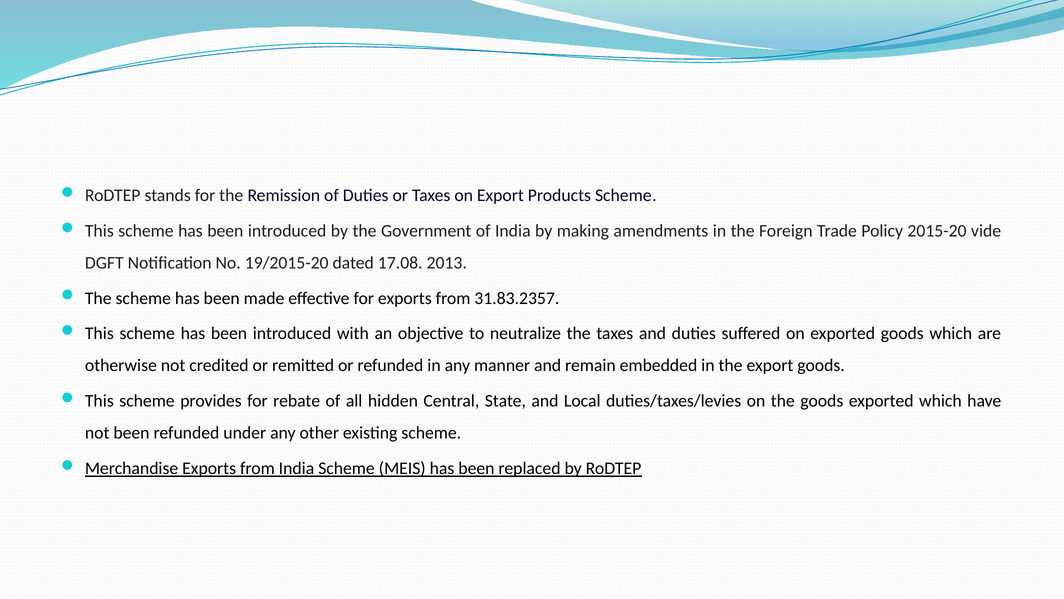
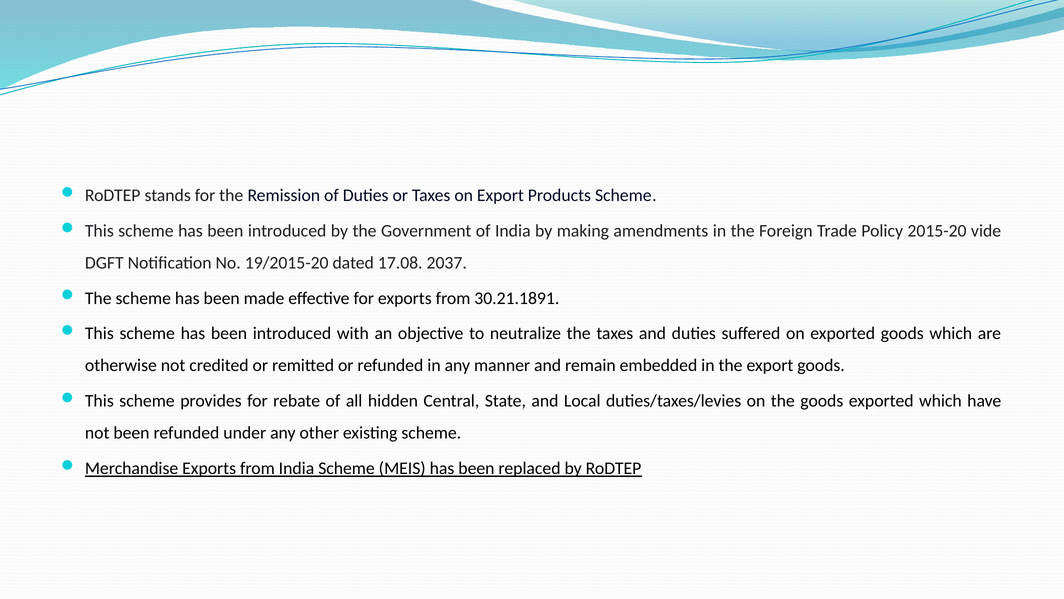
2013: 2013 -> 2037 (447, 263)
31.83.2357: 31.83.2357 -> 30.21.1891 (517, 298)
